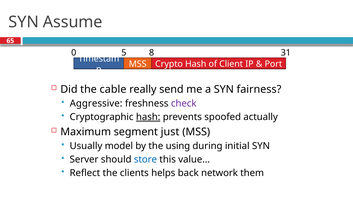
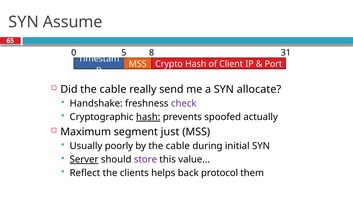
fairness: fairness -> allocate (259, 89)
Aggressive: Aggressive -> Handshake (96, 103)
model: model -> poorly (119, 146)
by the using: using -> cable (178, 146)
Server underline: none -> present (84, 159)
store colour: blue -> purple (145, 159)
network: network -> protocol (220, 173)
